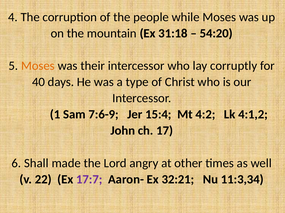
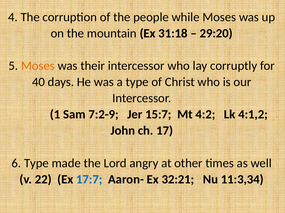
54:20: 54:20 -> 29:20 (216, 33)
7:6-9: 7:6-9 -> 7:2-9 (104, 115)
15:4: 15:4 -> 15:7 (158, 115)
6 Shall: Shall -> Type (36, 164)
17:7 colour: purple -> blue (89, 180)
